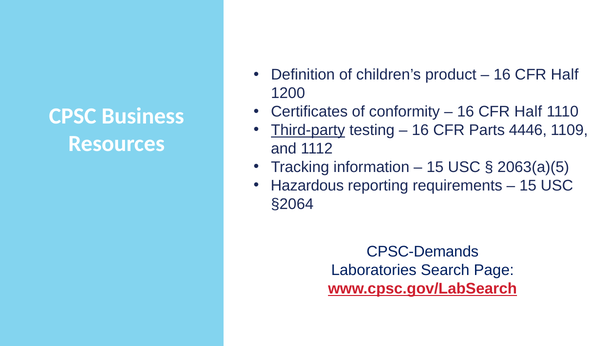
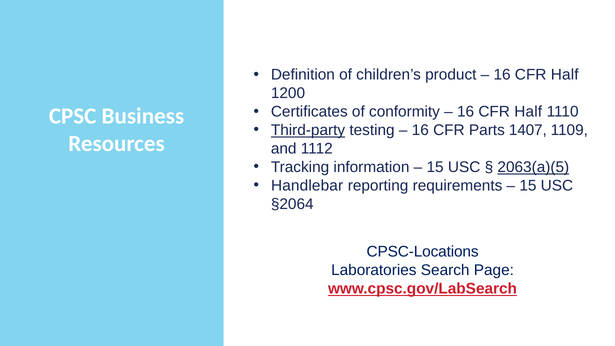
4446: 4446 -> 1407 (528, 130)
2063(a)(5 underline: none -> present (533, 167)
Hazardous: Hazardous -> Handlebar (307, 186)
CPSC-Demands: CPSC-Demands -> CPSC-Locations (423, 252)
